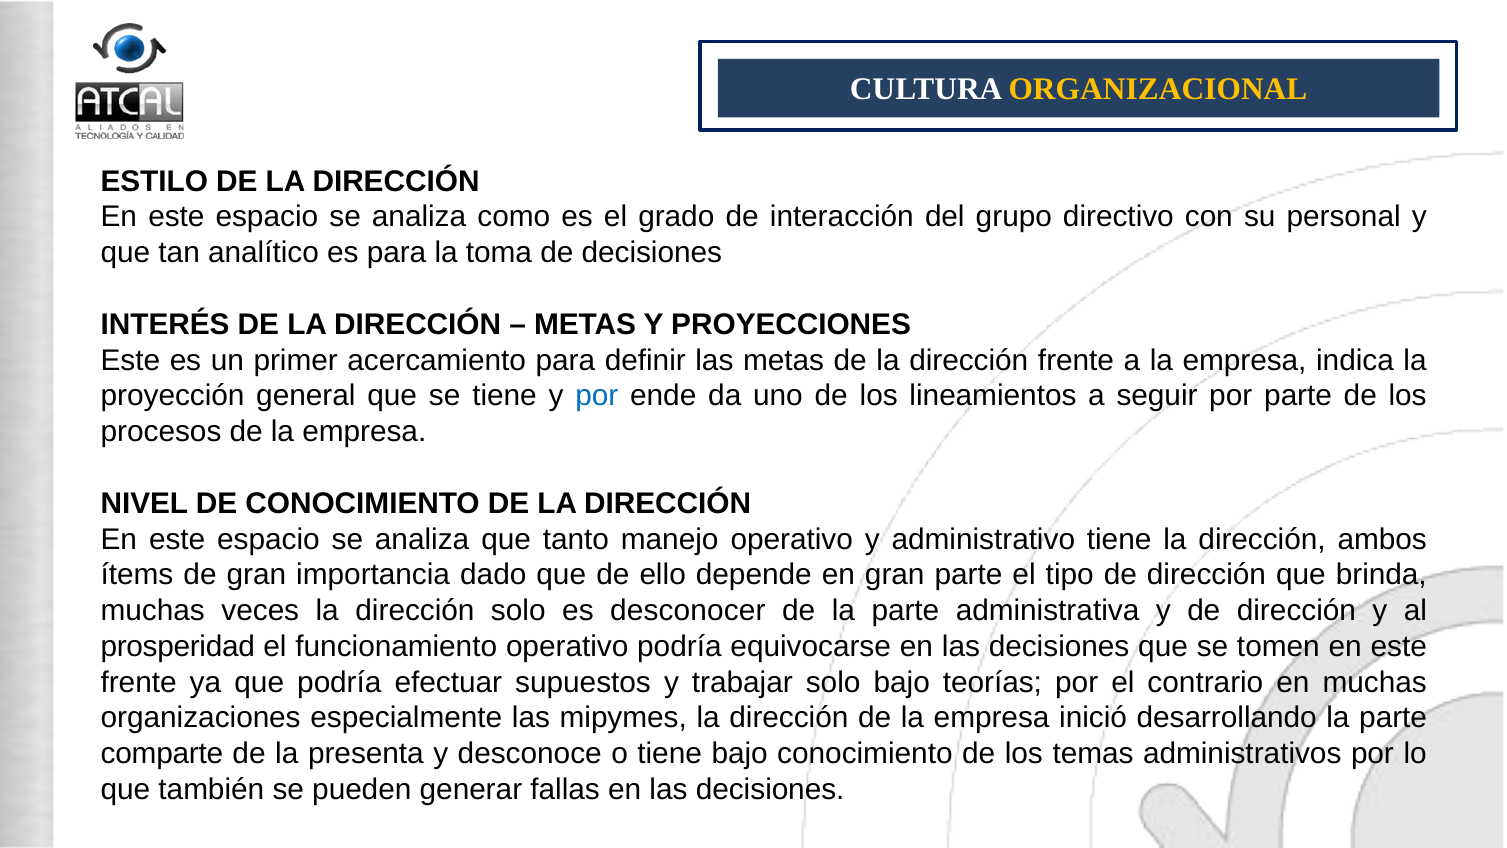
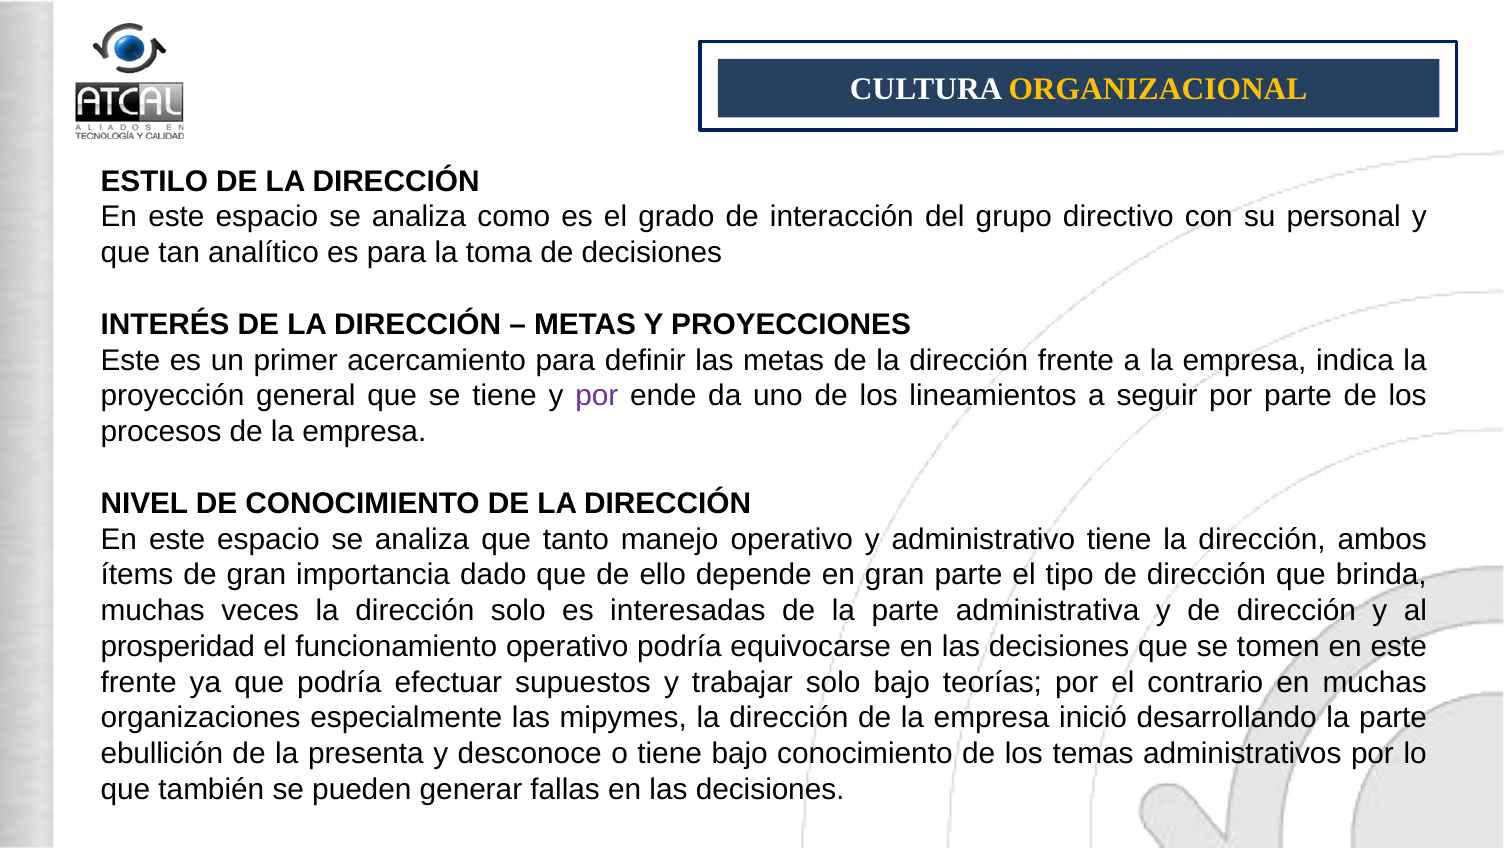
por colour: blue -> purple (597, 396)
desconocer: desconocer -> interesadas (688, 611)
comparte: comparte -> ebullición (162, 754)
